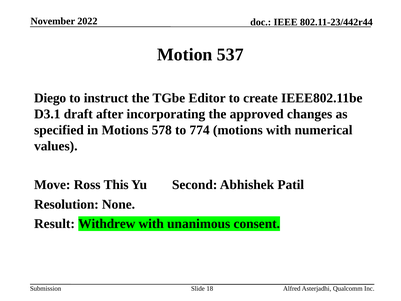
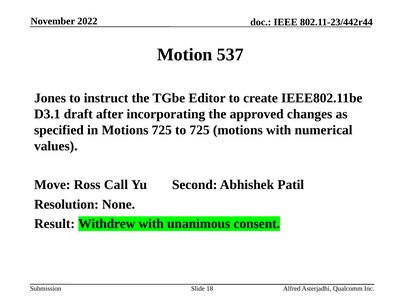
Diego: Diego -> Jones (50, 98)
Motions 578: 578 -> 725 (162, 130)
to 774: 774 -> 725 (200, 130)
This: This -> Call (116, 185)
